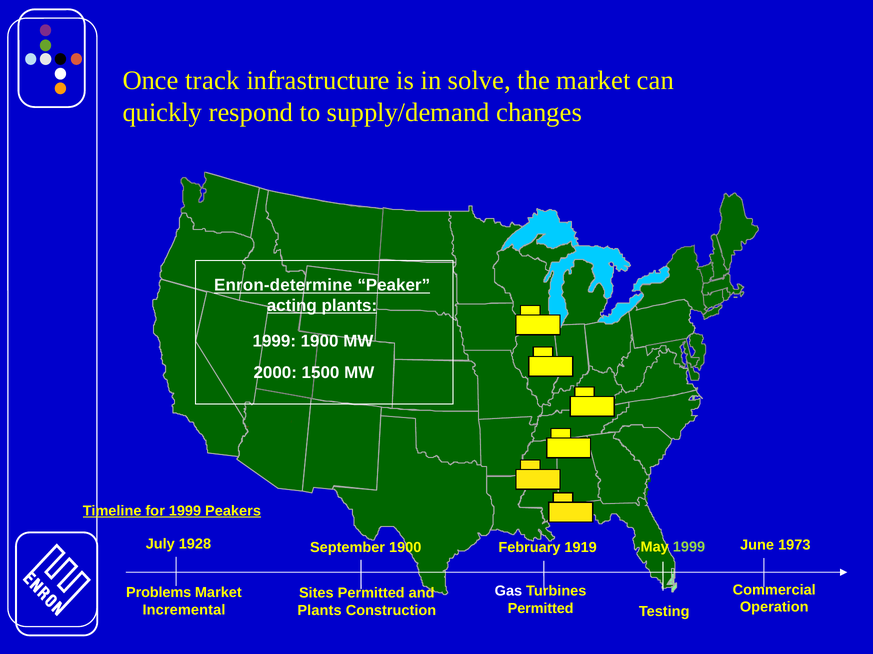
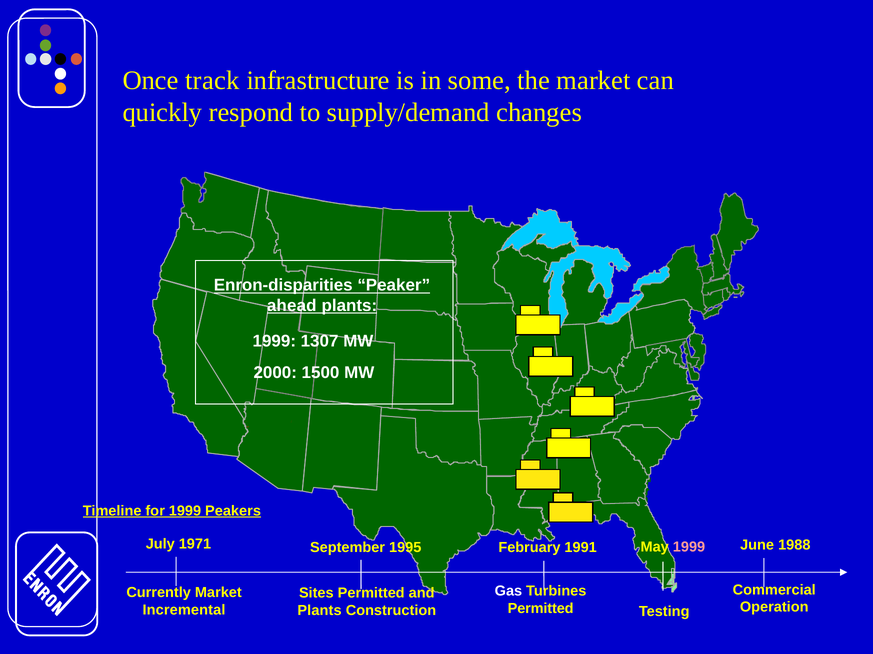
solve: solve -> some (479, 80)
Enron-determine: Enron-determine -> Enron-disparities (283, 286)
acting: acting -> ahead (292, 306)
1999 1900: 1900 -> 1307 (320, 342)
1928: 1928 -> 1971 (195, 544)
September 1900: 1900 -> 1995 (405, 548)
1919: 1919 -> 1991 (581, 548)
1999 colour: light green -> pink (689, 548)
1973: 1973 -> 1988 (794, 546)
Problems: Problems -> Currently (159, 593)
